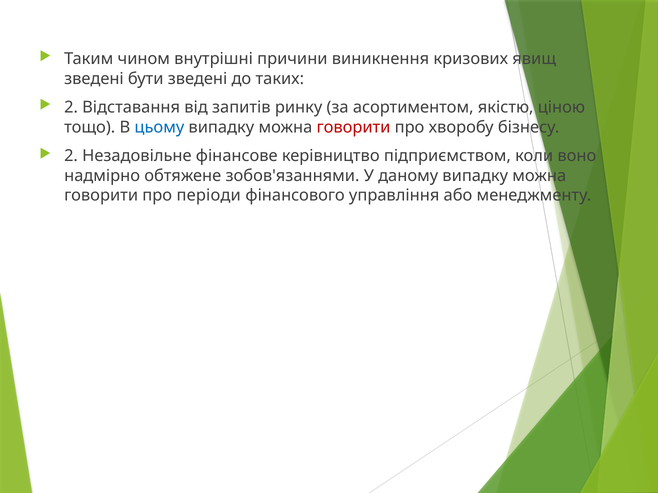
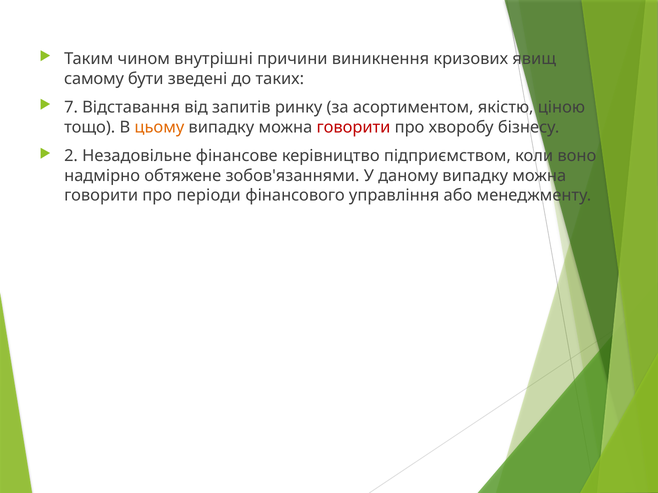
зведені: зведені -> самому (94, 79)
2: 2 -> 7 (71, 108)
цьому colour: blue -> orange (159, 127)
